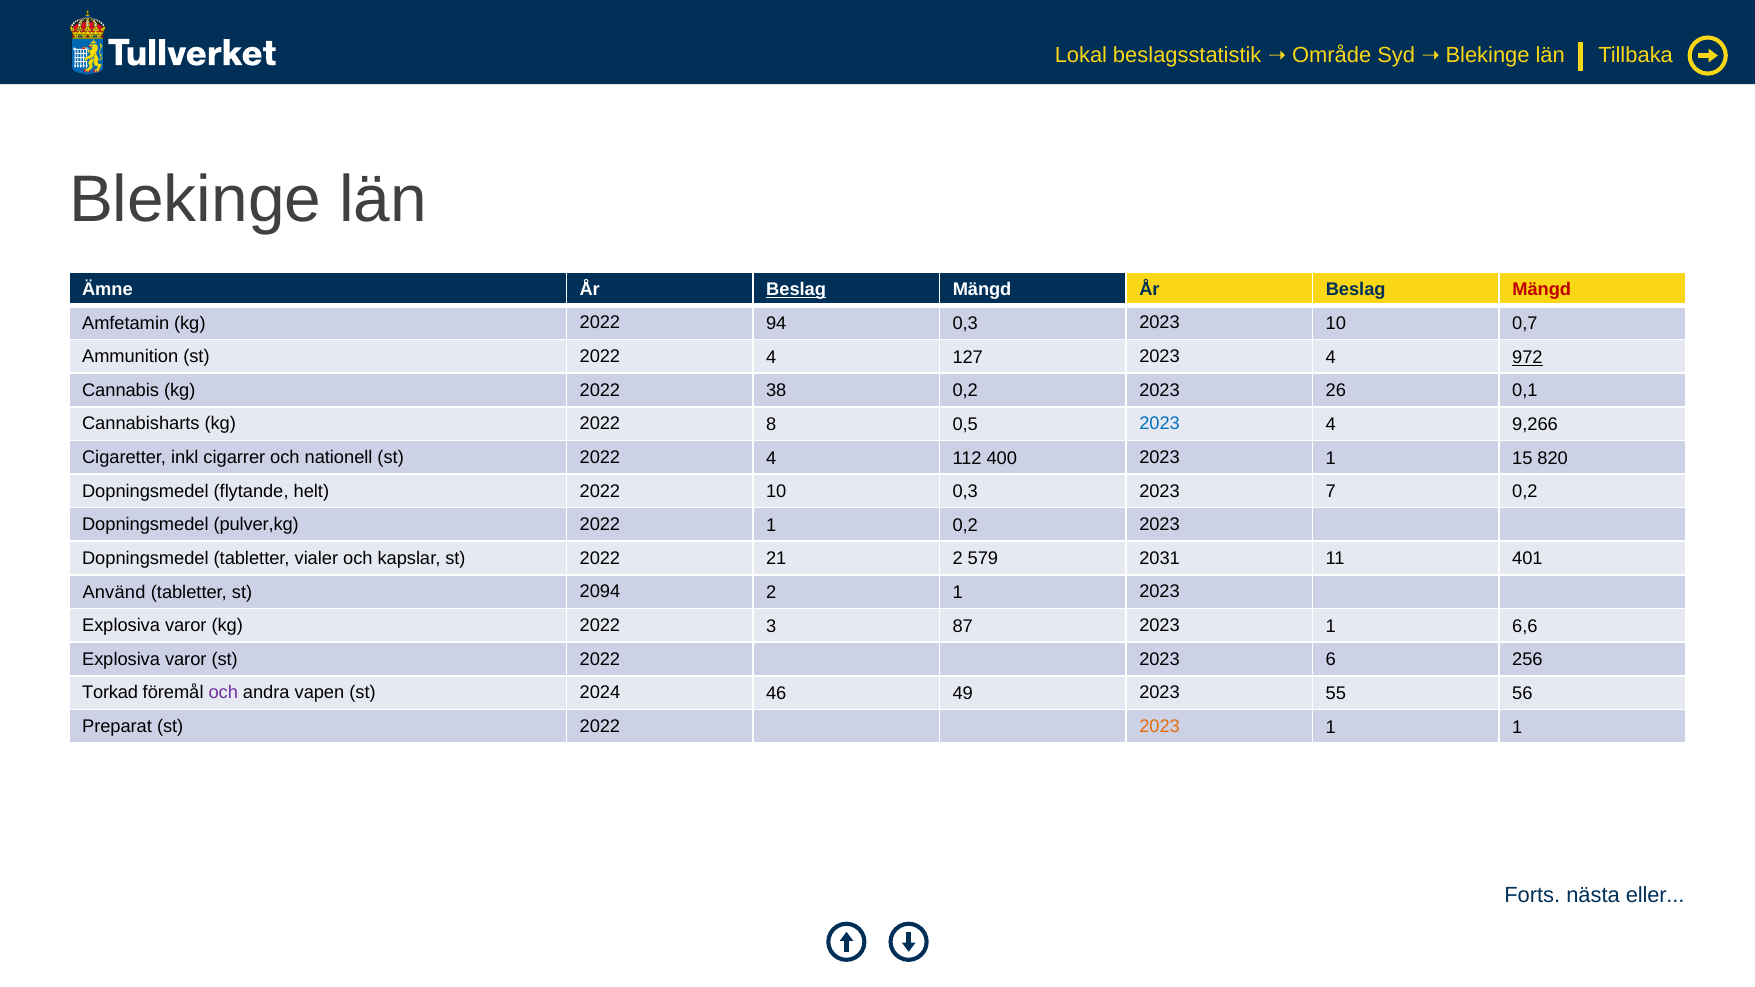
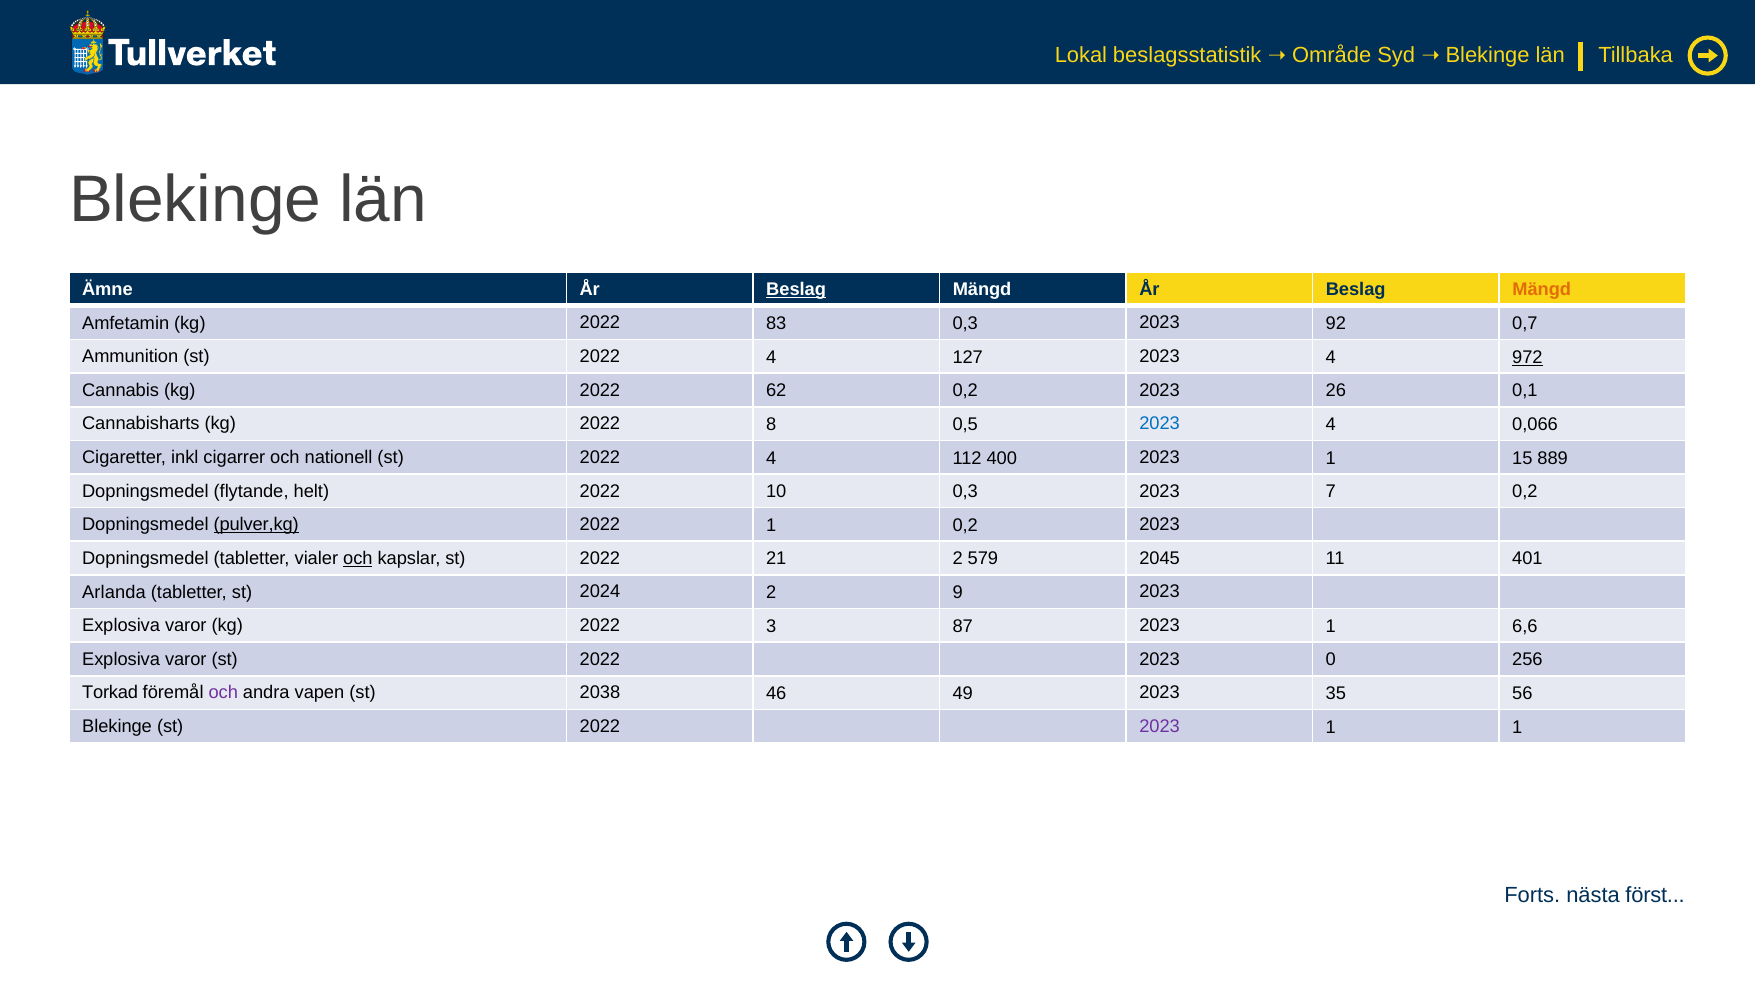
Mängd colour: red -> orange (1542, 289)
94: 94 -> 83 (776, 324)
2023 10: 10 -> 92 (1336, 324)
38: 38 -> 62 (776, 391)
9,266: 9,266 -> 0,066 (1535, 425)
820: 820 -> 889 (1553, 458)
pulver,kg underline: none -> present (256, 525)
och underline: none -> present (358, 558)
2031: 2031 -> 2045 (1160, 558)
Använd: Använd -> Arlanda (114, 592)
2094: 2094 -> 2024 (600, 592)
2 1: 1 -> 9 (958, 593)
6: 6 -> 0 (1331, 660)
2024: 2024 -> 2038 (600, 693)
55: 55 -> 35 (1336, 694)
Preparat: Preparat -> Blekinge (117, 727)
2023 colour: orange -> purple (1160, 727)
eller: eller -> först (1655, 895)
